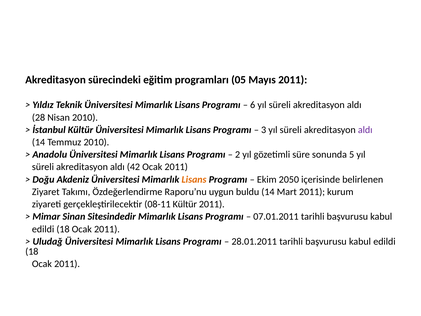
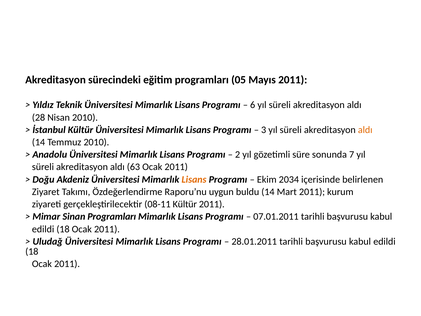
aldı colour: purple -> orange (365, 130)
5: 5 -> 7 (352, 154)
42: 42 -> 63 (133, 167)
2050: 2050 -> 2034 (289, 179)
Sinan Sitesindedir: Sitesindedir -> Programları (112, 216)
